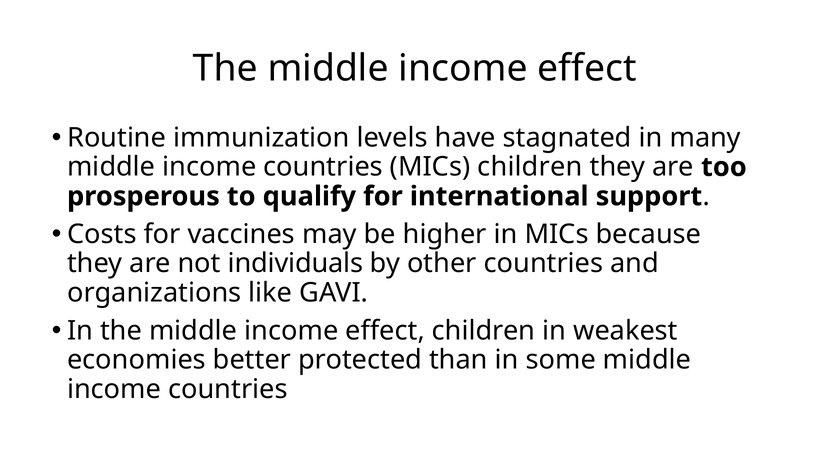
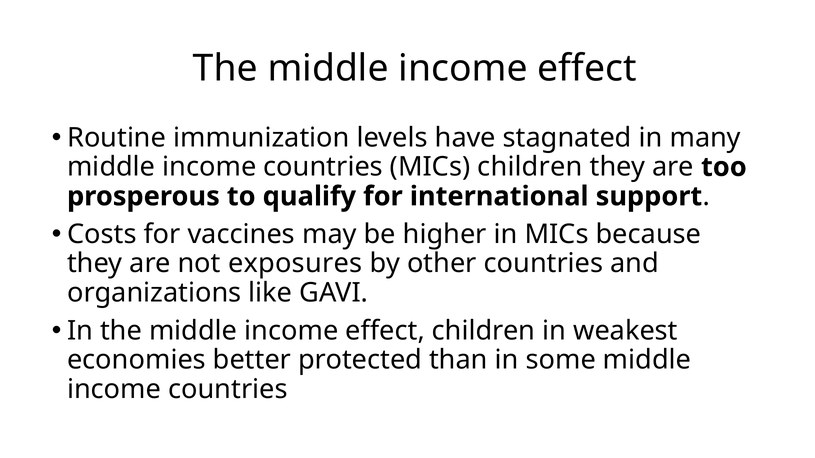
individuals: individuals -> exposures (295, 264)
